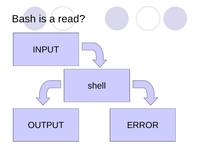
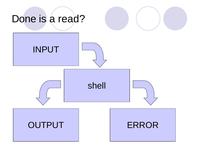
Bash: Bash -> Done (24, 19)
